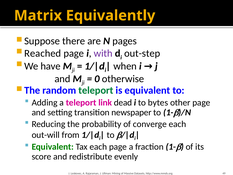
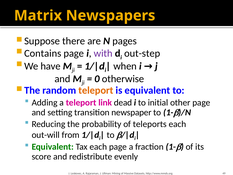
Equivalently: Equivalently -> Newspapers (111, 16)
Reached: Reached -> Contains (43, 53)
teleport colour: green -> orange (96, 90)
bytes: bytes -> initial (158, 103)
converge: converge -> teleports (150, 124)
